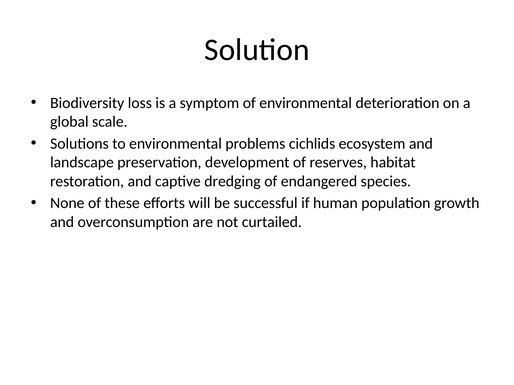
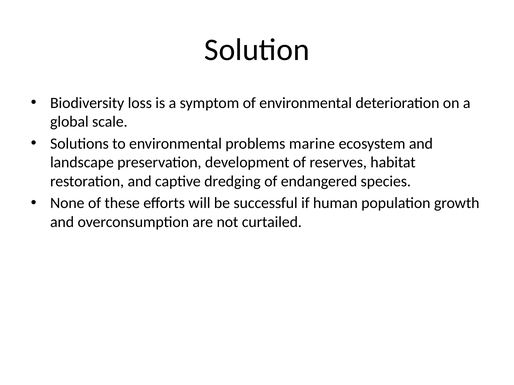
cichlids: cichlids -> marine (312, 144)
